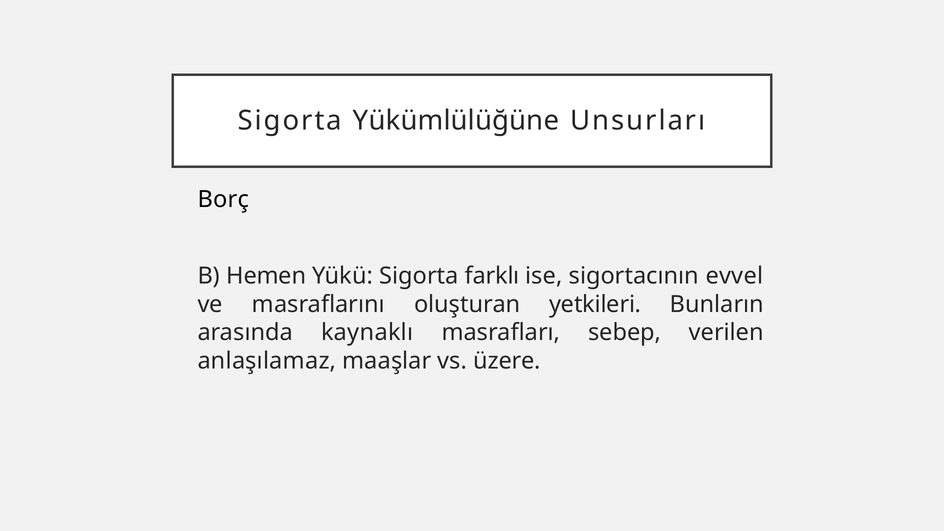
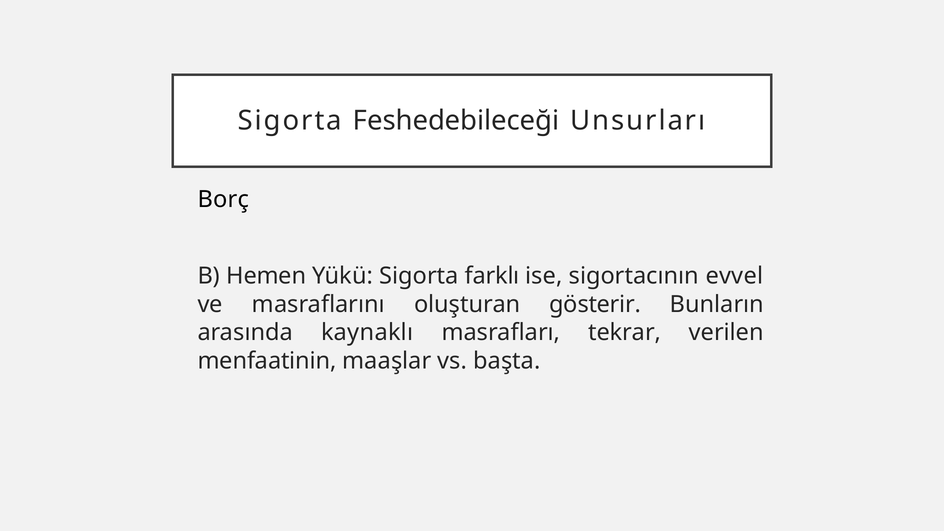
Yükümlülüğüne: Yükümlülüğüne -> Feshedebileceği (456, 121)
yetkileri: yetkileri -> gösterir (595, 304)
sebep: sebep -> tekrar (625, 333)
anlaşılamaz: anlaşılamaz -> menfaatinin (267, 361)
üzere: üzere -> başta (507, 361)
